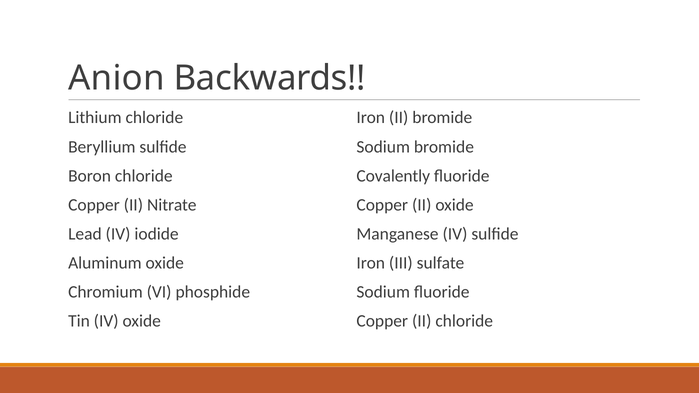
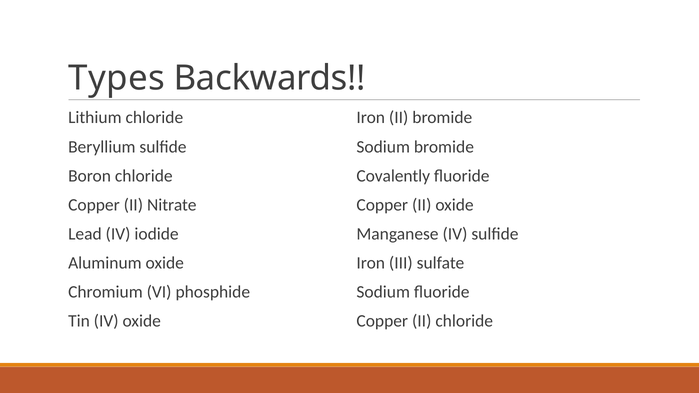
Anion: Anion -> Types (117, 78)
